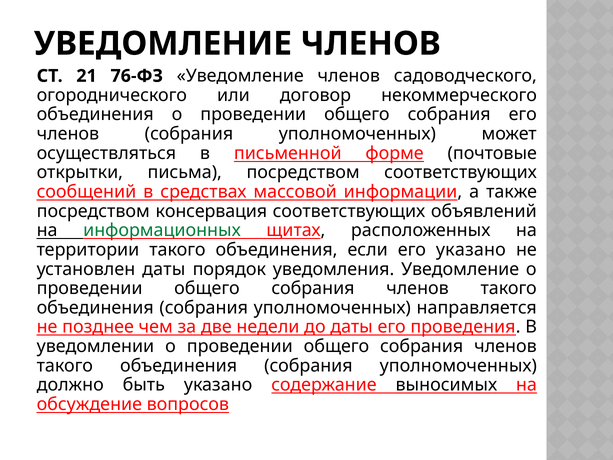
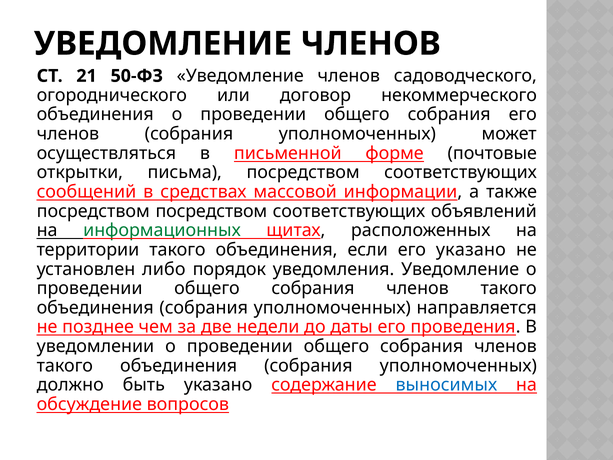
76-ФЗ: 76-ФЗ -> 50-ФЗ (137, 76)
посредством консервация: консервация -> посредством (211, 211)
установлен даты: даты -> либо (164, 269)
выносимых colour: black -> blue (446, 385)
